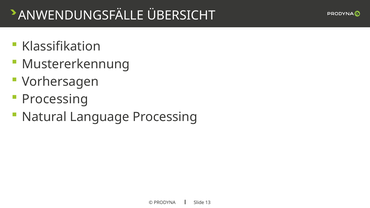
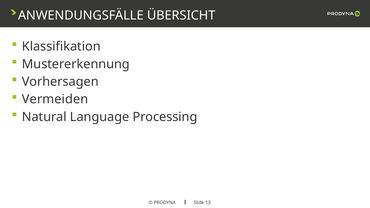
Processing: Processing -> Vermeiden (55, 99)
